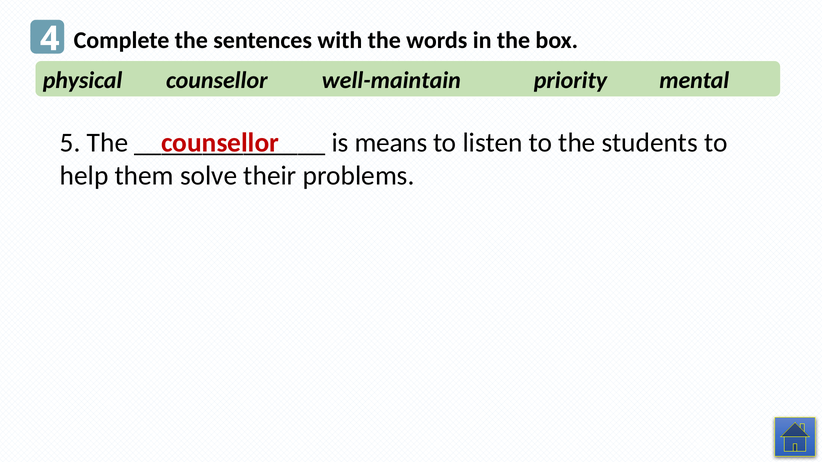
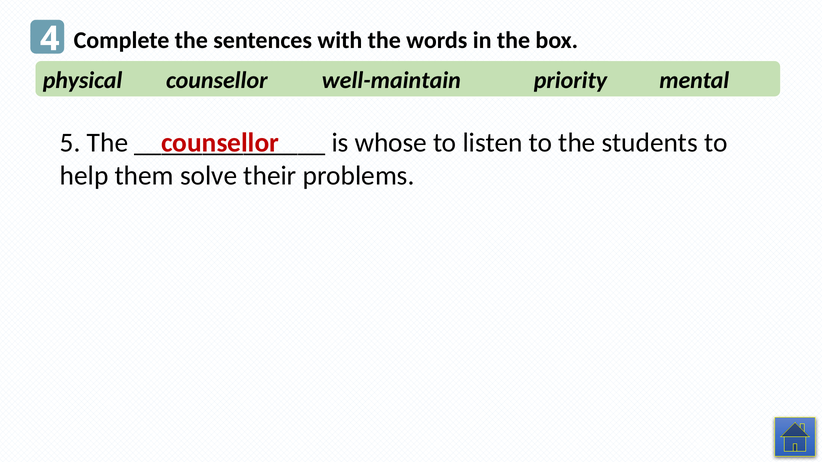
means: means -> whose (391, 143)
